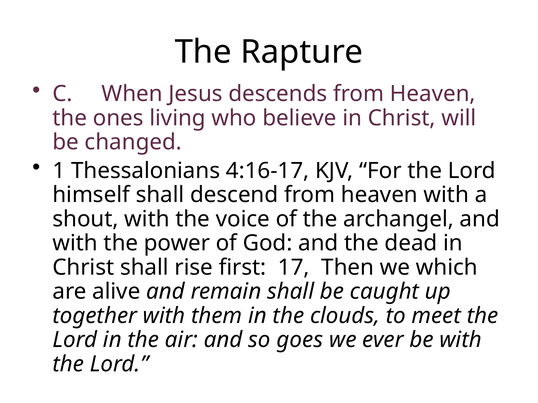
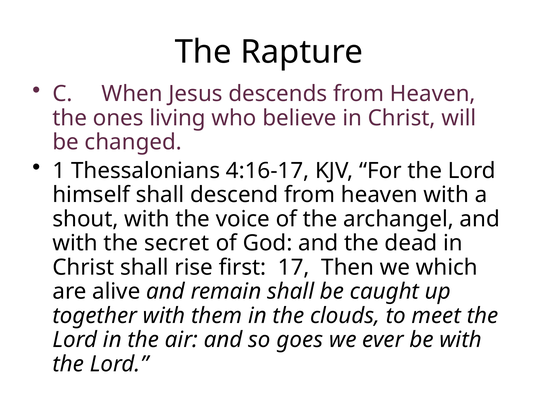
power: power -> secret (177, 243)
